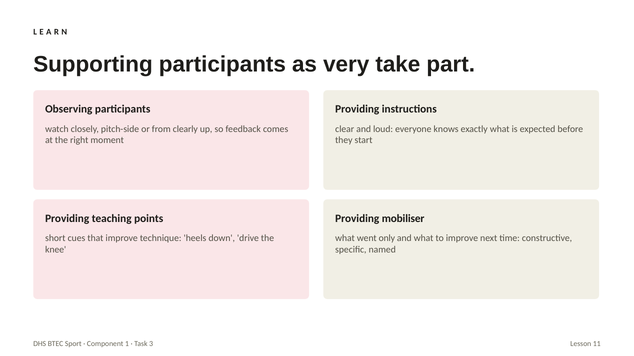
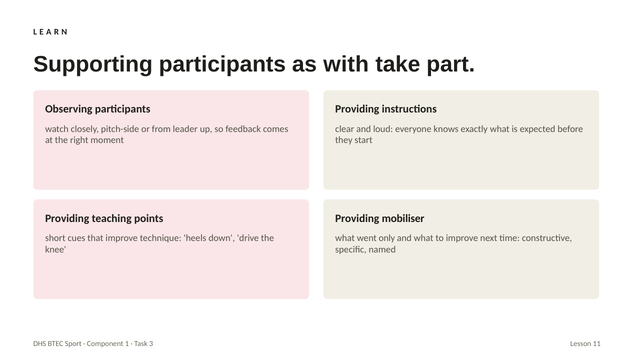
very: very -> with (346, 64)
clearly: clearly -> leader (185, 129)
